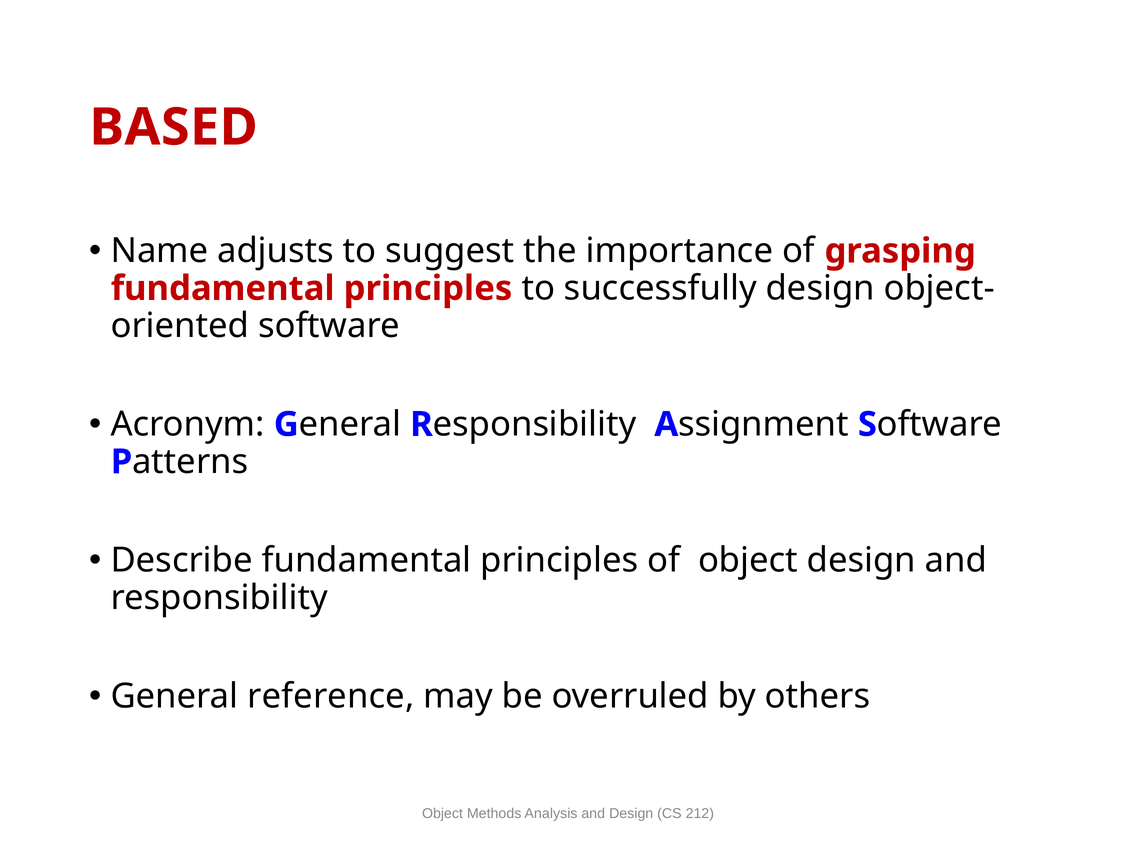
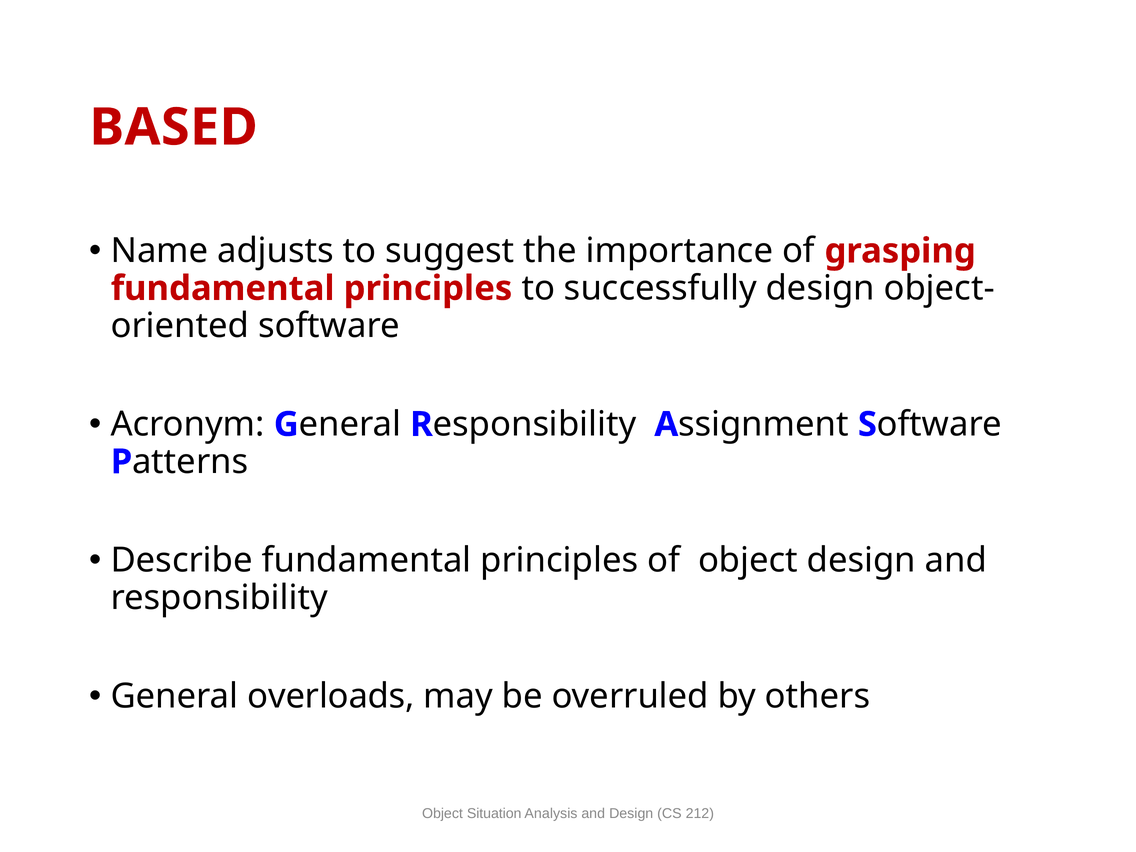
reference: reference -> overloads (331, 696)
Methods: Methods -> Situation (494, 813)
